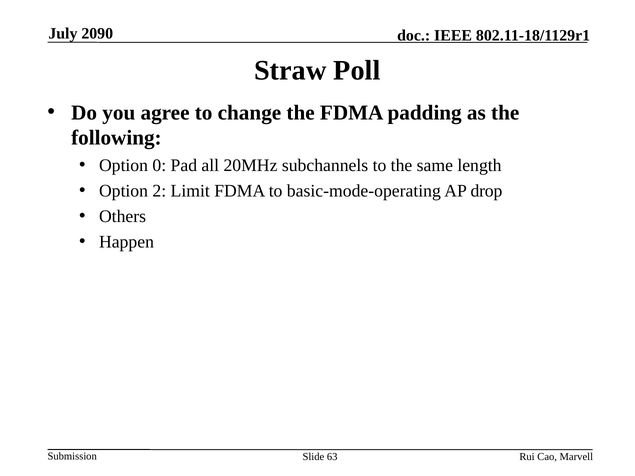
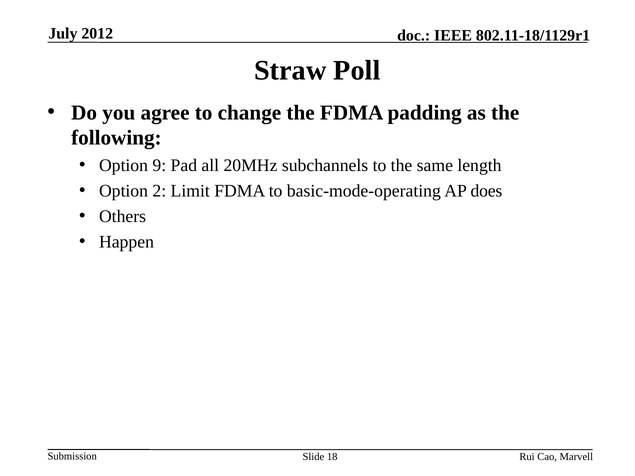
2090: 2090 -> 2012 (97, 34)
0: 0 -> 9 (159, 165)
drop: drop -> does (486, 191)
63: 63 -> 18 (332, 457)
